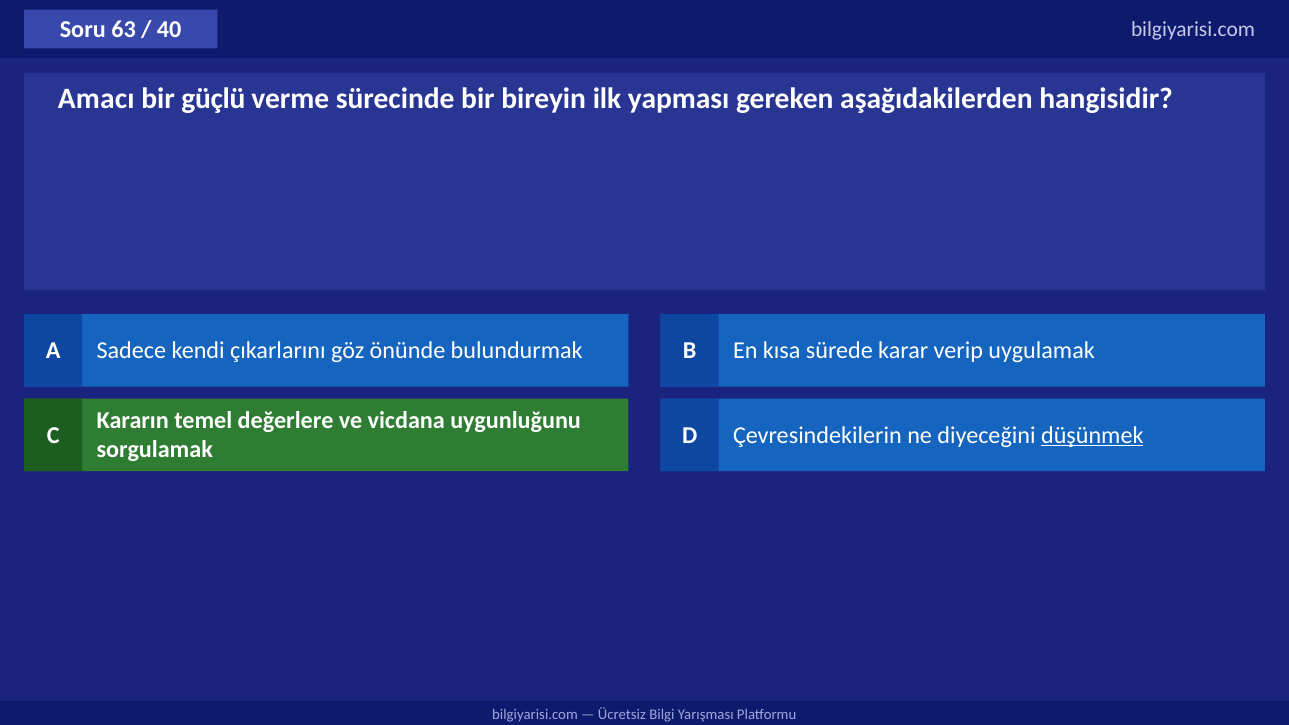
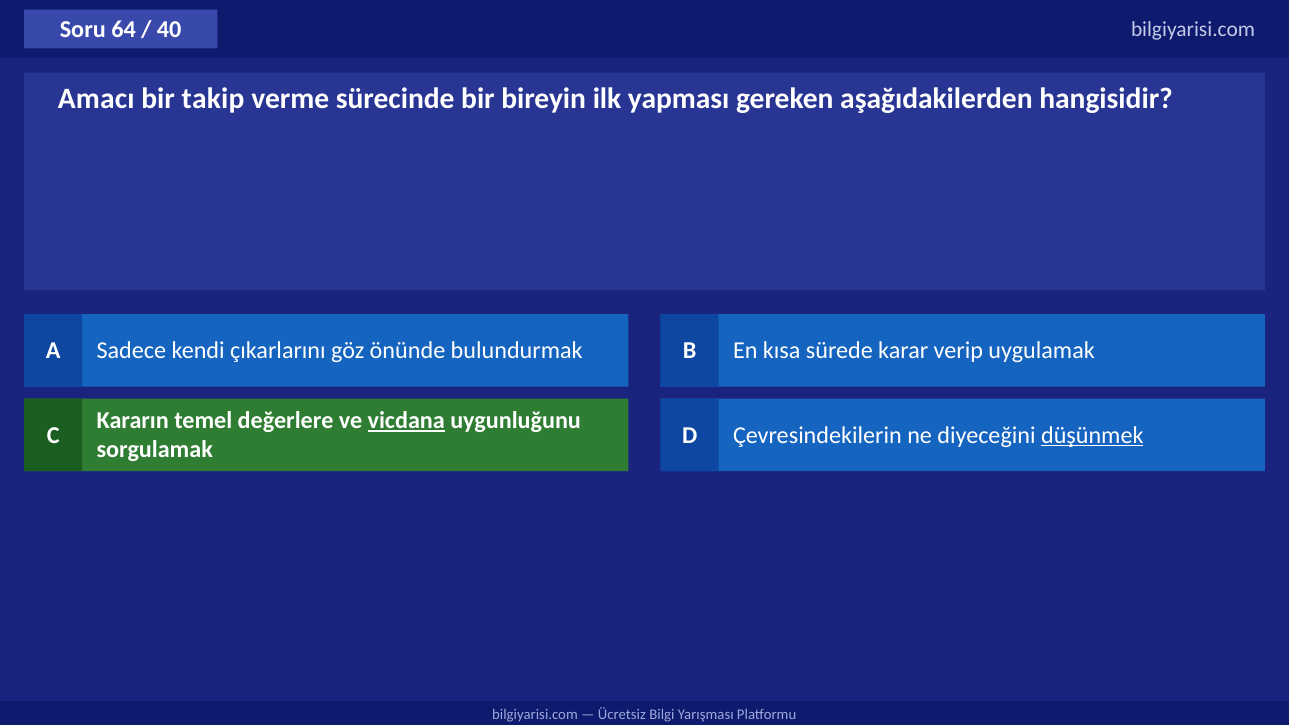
63: 63 -> 64 (124, 29)
güçlü: güçlü -> takip (213, 99)
vicdana underline: none -> present (406, 421)
